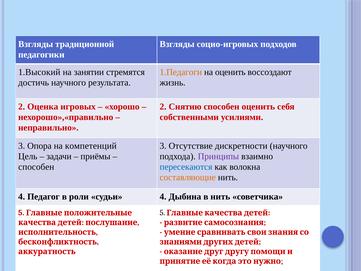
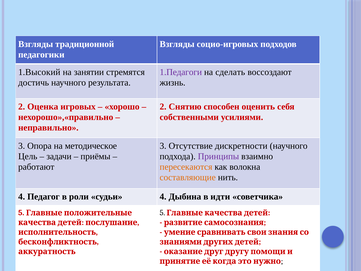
1.Педагоги colour: orange -> purple (181, 72)
на оценить: оценить -> сделать (230, 72)
компетенций: компетенций -> методическое (91, 146)
способен: способен -> работают (36, 167)
пересекаются colour: blue -> orange (186, 167)
в нить: нить -> идти (220, 197)
